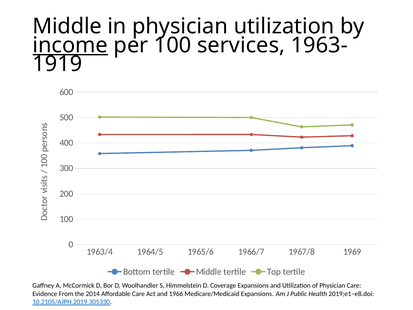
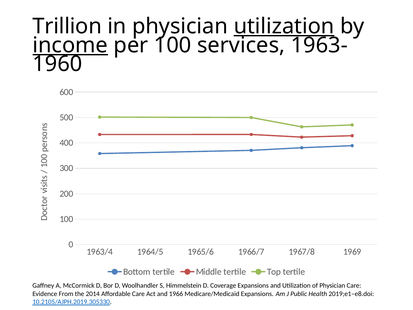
Middle: Middle -> Trillion (67, 26)
utilization underline: none -> present (284, 26)
1919: 1919 -> 1960 (57, 64)
